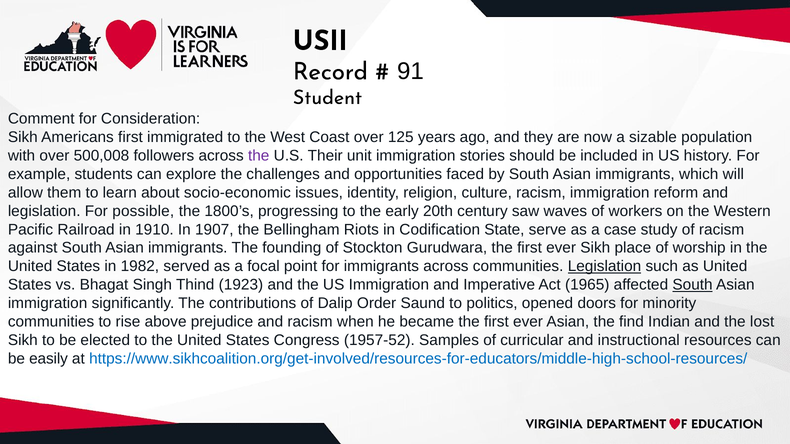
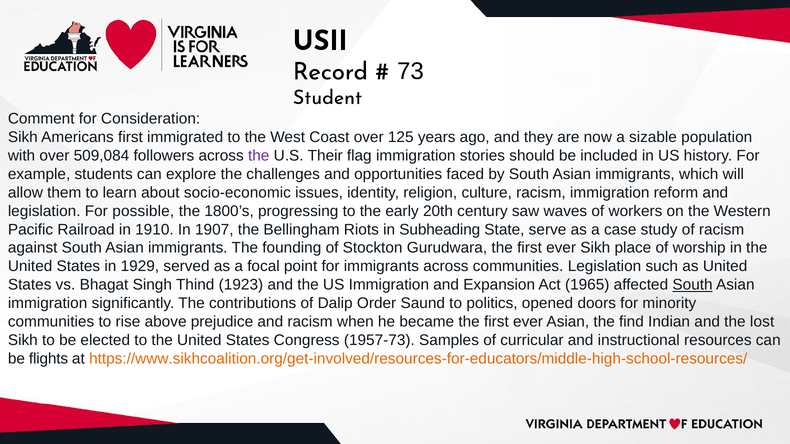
91: 91 -> 73 (410, 71)
500,008: 500,008 -> 509,084 (101, 156)
unit: unit -> flag (359, 156)
Codification: Codification -> Subheading (440, 230)
1982: 1982 -> 1929 (140, 267)
Legislation underline: present -> none (604, 267)
Imperative: Imperative -> Expansion (499, 285)
1957-52: 1957-52 -> 1957-73 (379, 340)
easily: easily -> flights (49, 359)
https://www.sikhcoalition.org/get-involved/resources-for-educators/middle-high-school-resources/ colour: blue -> orange (418, 359)
